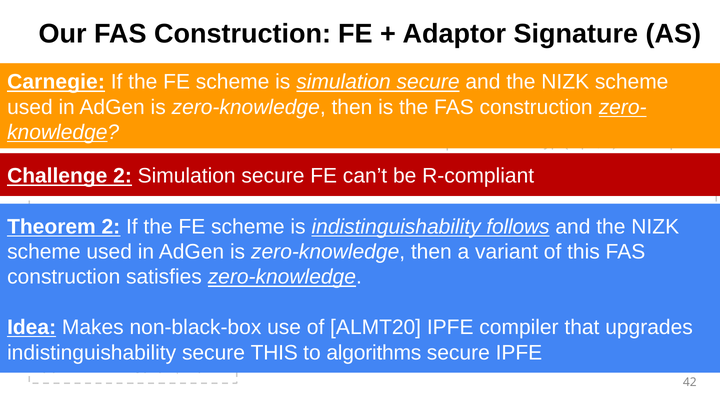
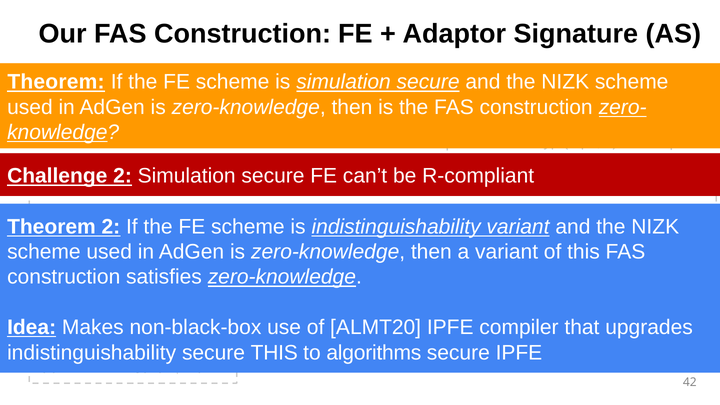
Carnegie: Carnegie -> Theorem (56, 82)
indistinguishability follows: follows -> variant (518, 227)
